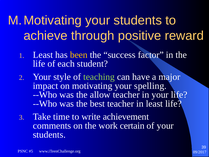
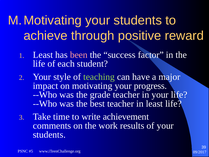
been colour: yellow -> pink (79, 55)
spelling: spelling -> progress (150, 86)
allow: allow -> grade (100, 95)
certain: certain -> results (132, 125)
